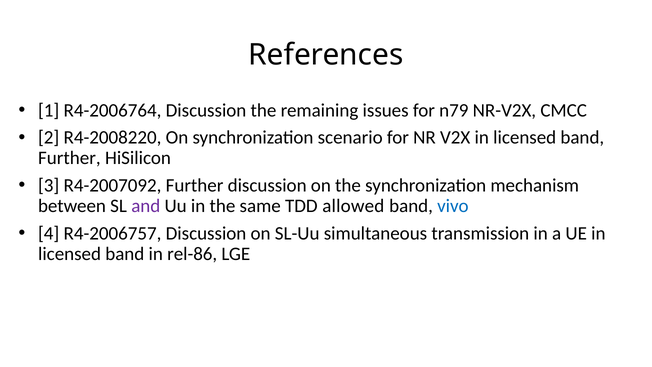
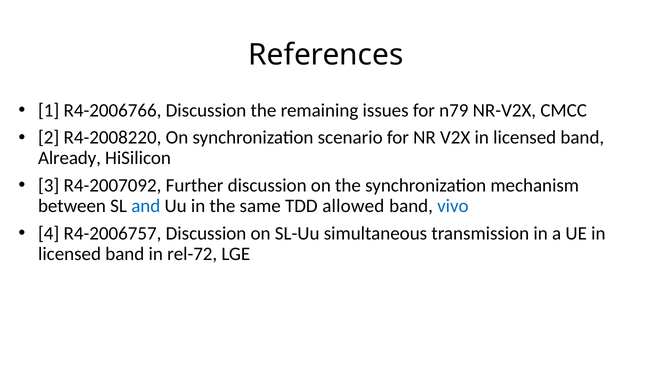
R4-2006764: R4-2006764 -> R4-2006766 (112, 110)
Further: Further -> Already (69, 158)
and colour: purple -> blue (146, 206)
rel-86: rel-86 -> rel-72 (192, 254)
